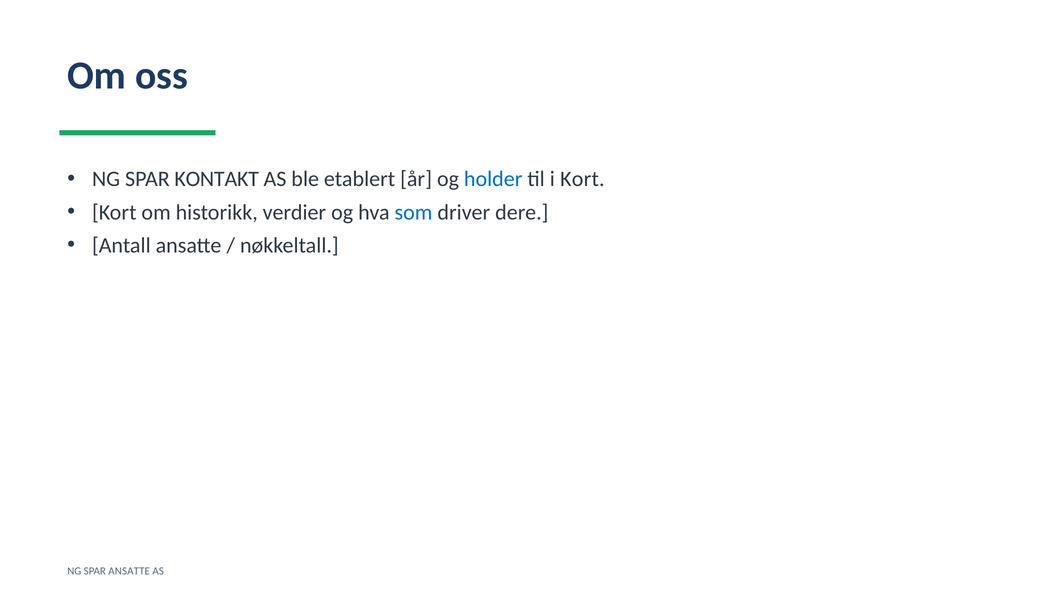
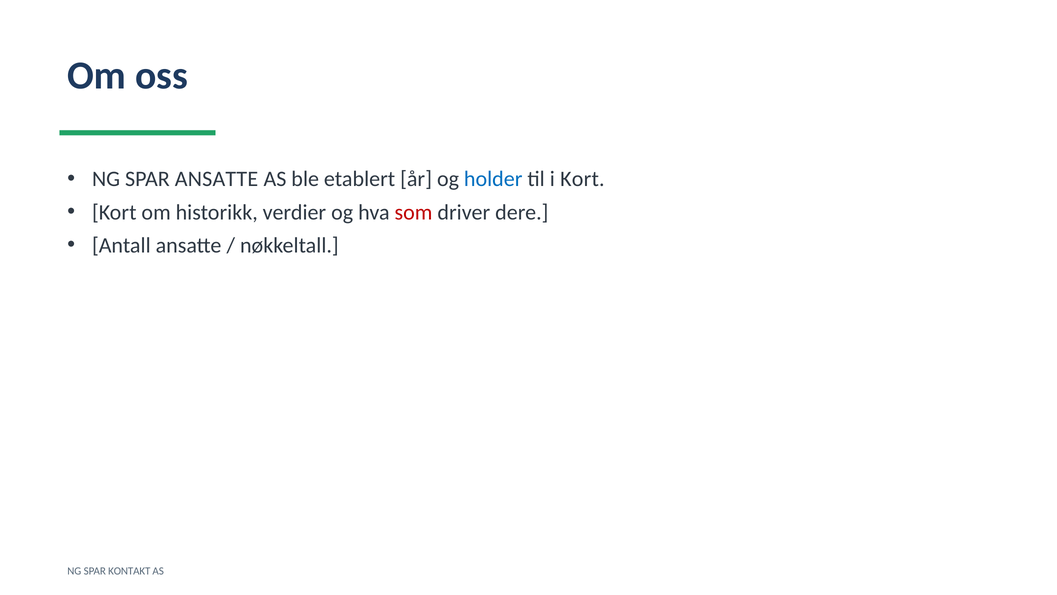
SPAR KONTAKT: KONTAKT -> ANSATTE (216, 179)
som colour: blue -> red (414, 212)
SPAR ANSATTE: ANSATTE -> KONTAKT (129, 570)
